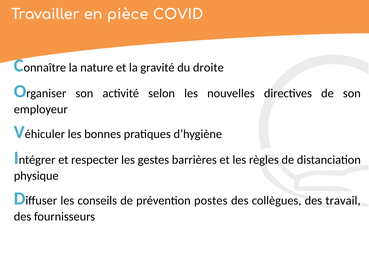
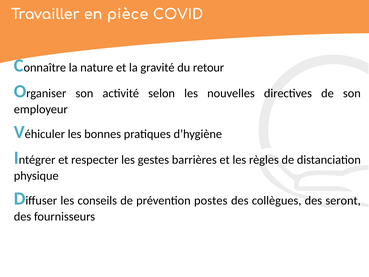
droite: droite -> retour (208, 67)
travail: travail -> seront (343, 200)
